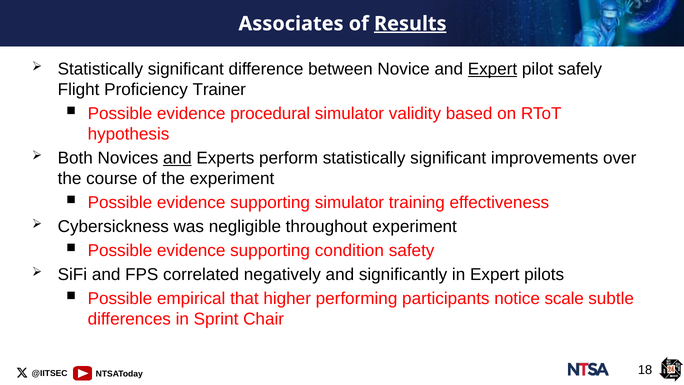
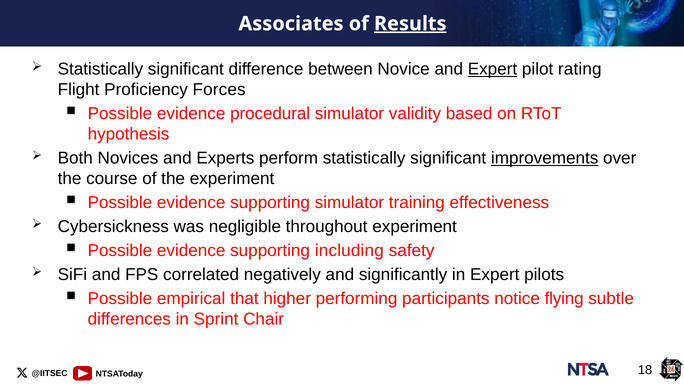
safely: safely -> rating (580, 69)
Trainer: Trainer -> Forces (219, 90)
and underline: present -> none (177, 158)
improvements underline: none -> present (545, 158)
condition: condition -> including (349, 250)
scale: scale -> flying (564, 298)
